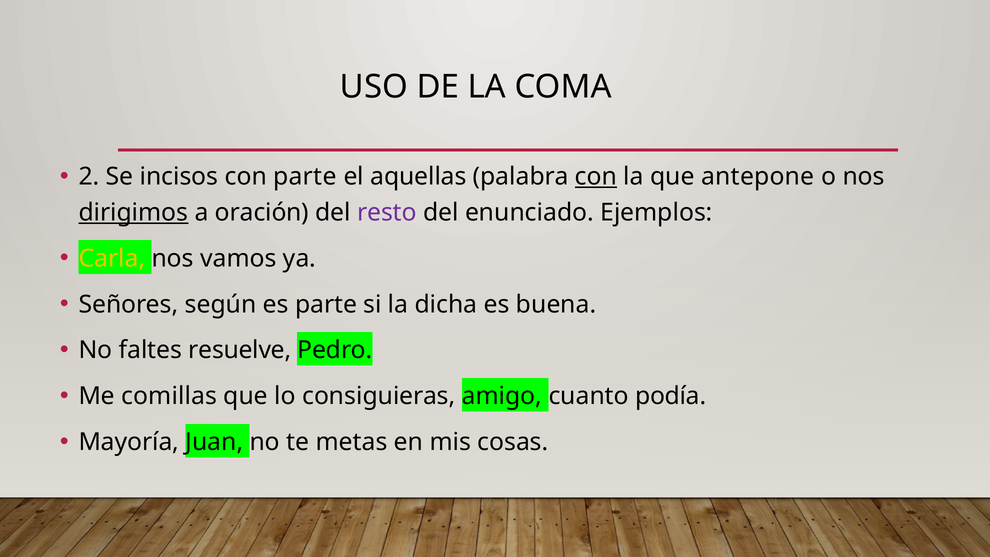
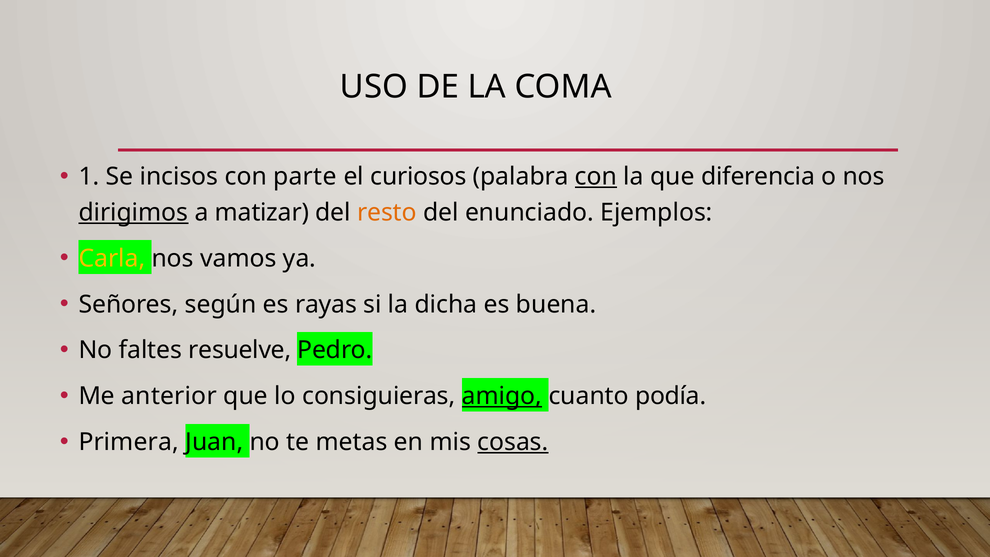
2: 2 -> 1 (89, 177)
aquellas: aquellas -> curiosos (418, 177)
antepone: antepone -> diferencia (758, 177)
oración: oración -> matizar (262, 212)
resto colour: purple -> orange (387, 212)
es parte: parte -> rayas (326, 304)
comillas: comillas -> anterior (169, 396)
amigo underline: none -> present (502, 396)
Mayoría: Mayoría -> Primera (129, 442)
cosas underline: none -> present (513, 442)
